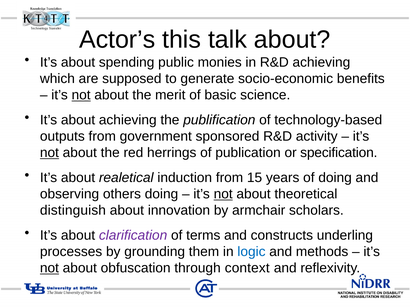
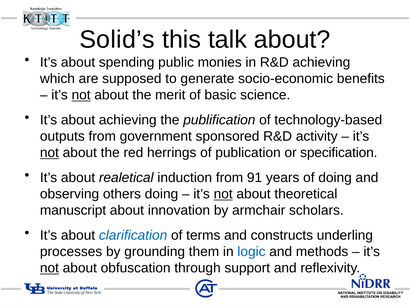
Actor’s: Actor’s -> Solid’s (117, 40)
15: 15 -> 91 (255, 178)
distinguish: distinguish -> manuscript (73, 211)
clarification colour: purple -> blue (133, 236)
context: context -> support (247, 268)
